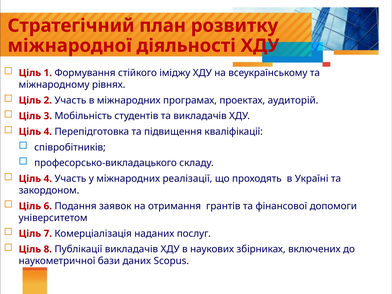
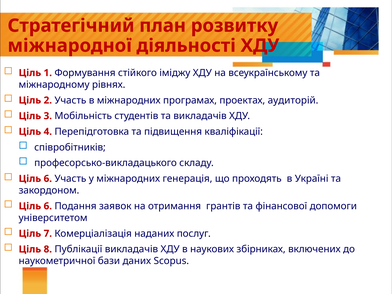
4: 4 -> 6 (48, 179)
реалізації: реалізації -> генерація (187, 179)
